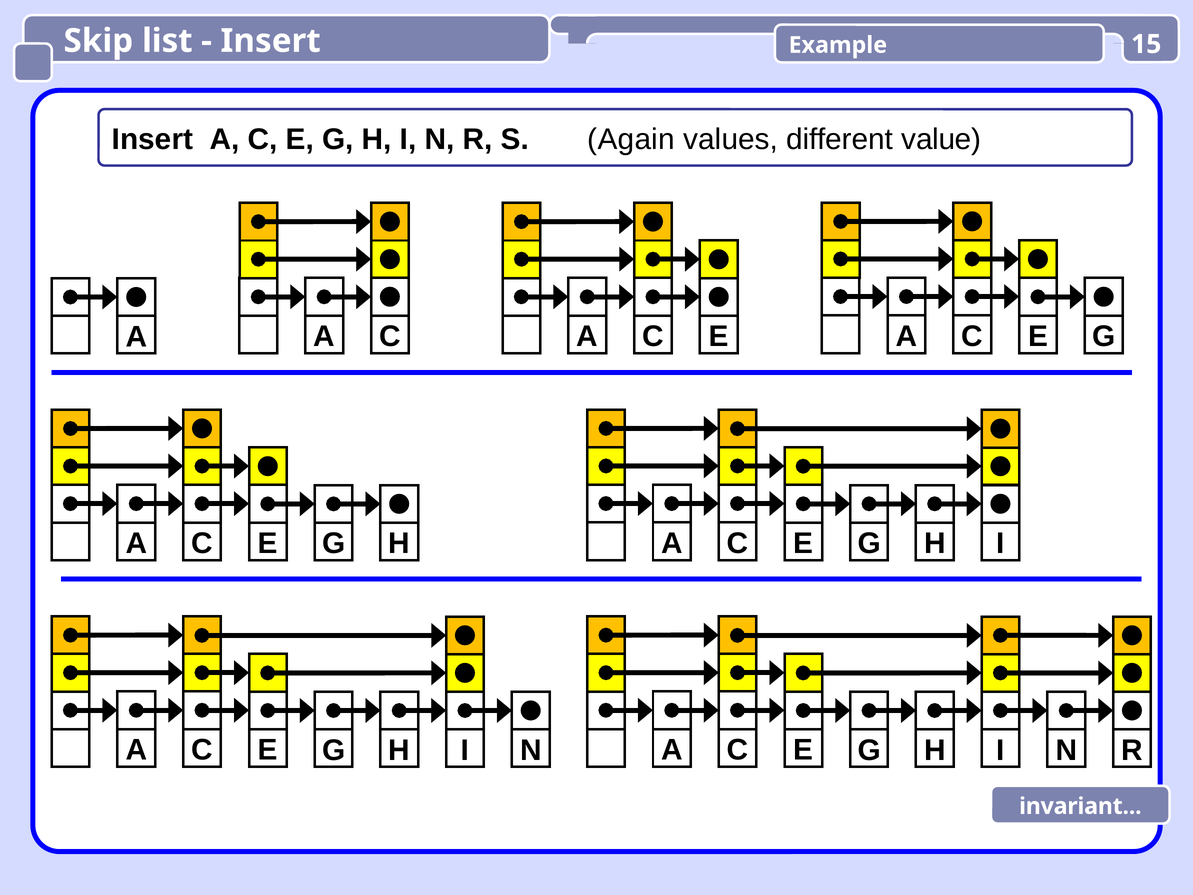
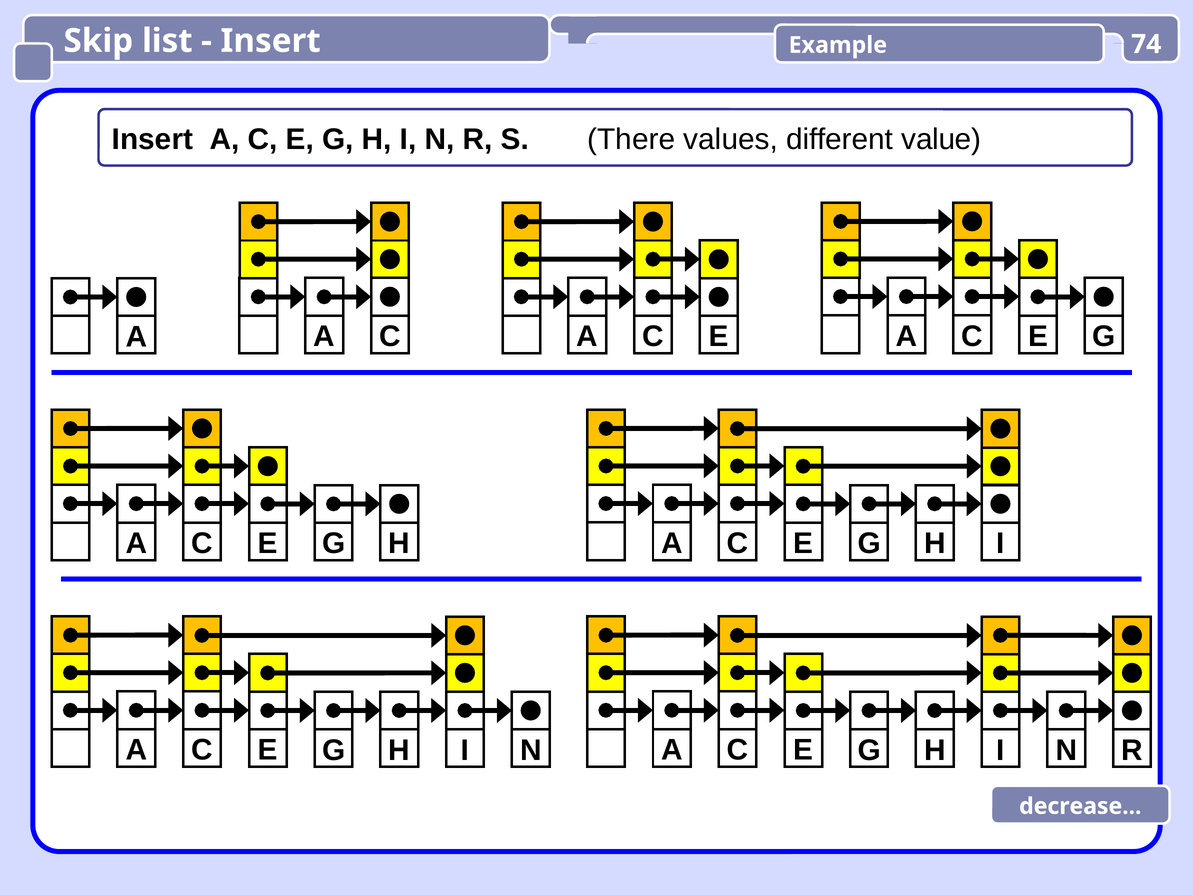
15: 15 -> 74 (1146, 44)
Again: Again -> There (631, 139)
invariant: invariant -> decrease (1080, 806)
